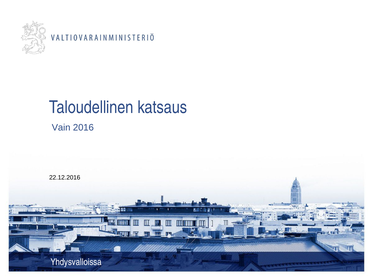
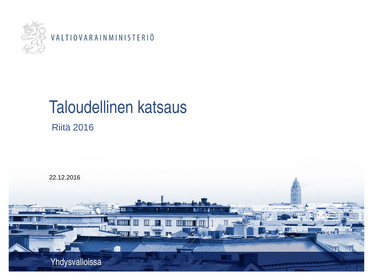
Vain: Vain -> Riitä (61, 127)
